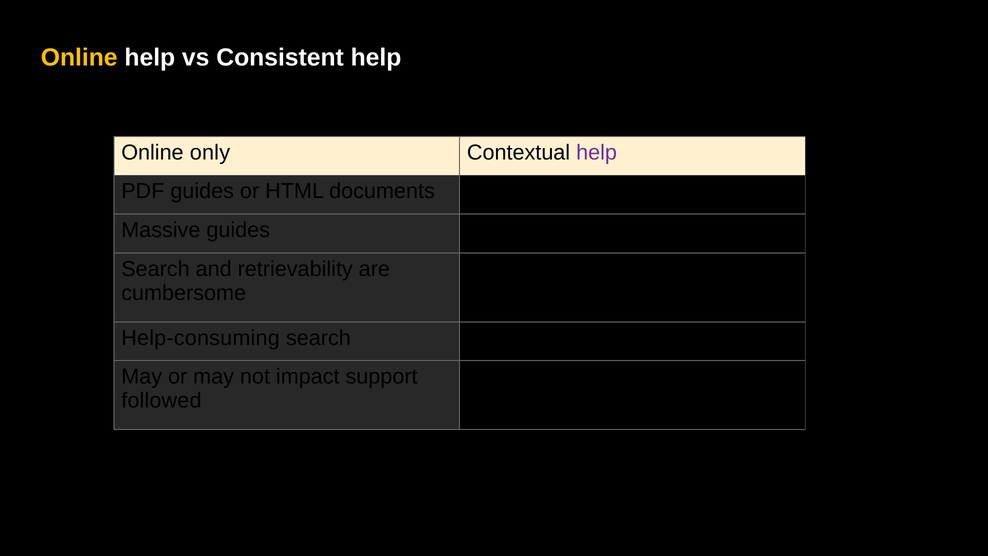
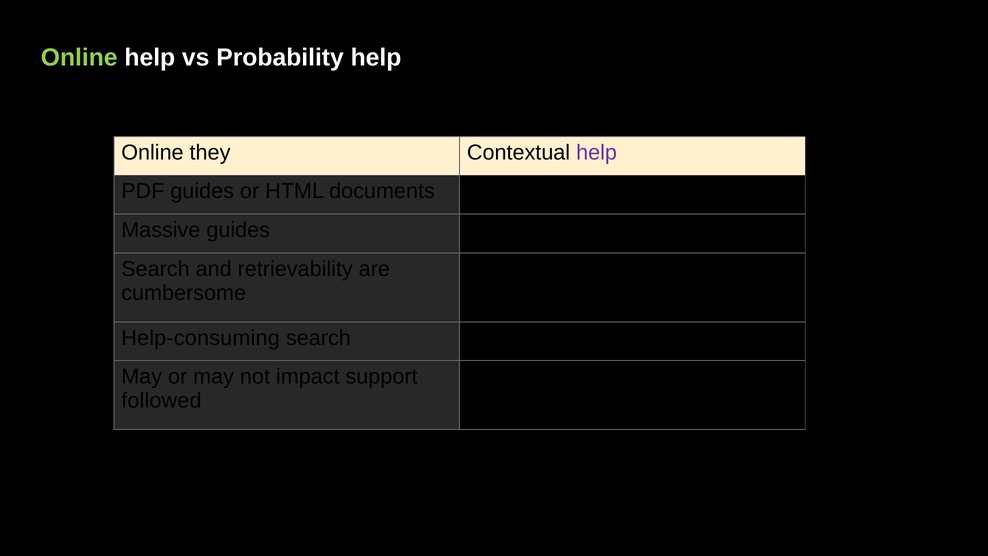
Online colour: yellow -> light green (79, 57)
vs Consistent: Consistent -> Probability (280, 57)
only: only -> they (210, 152)
